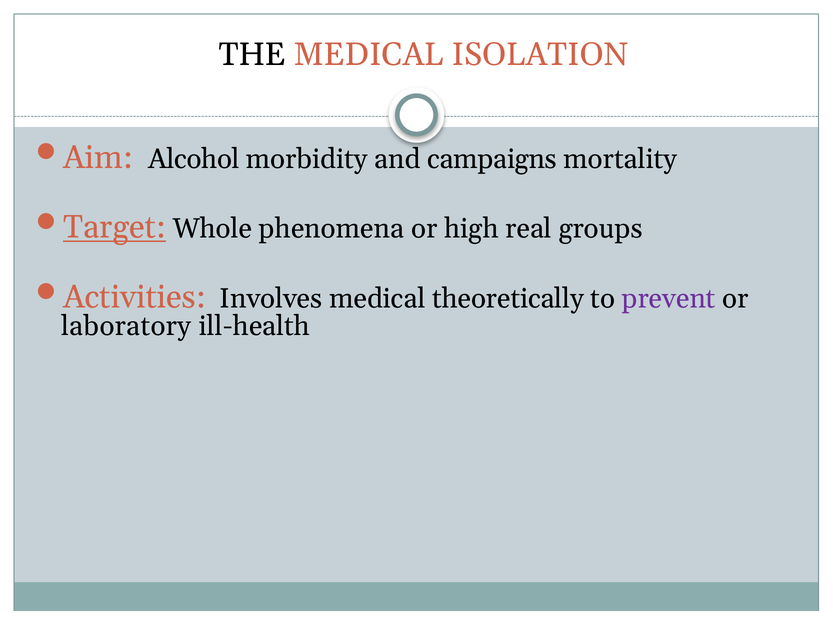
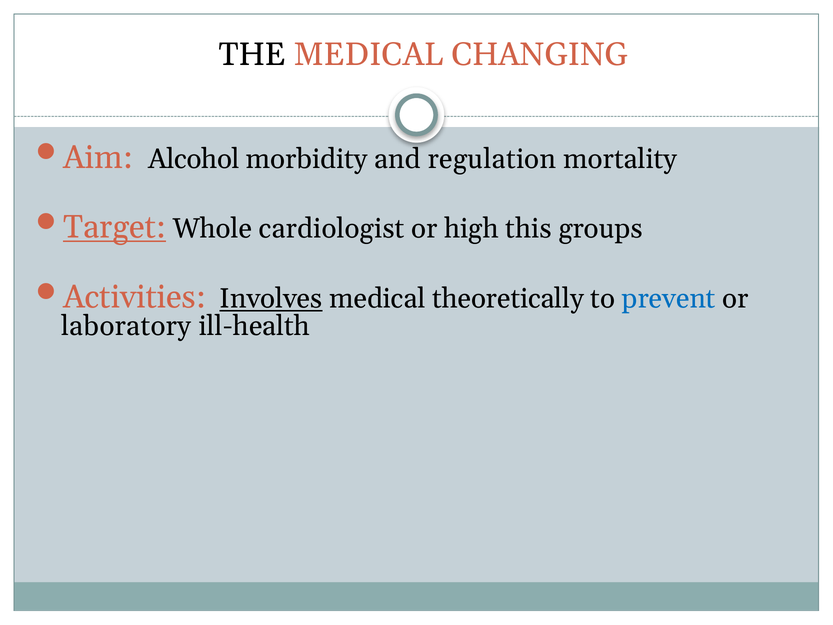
ISOLATION: ISOLATION -> CHANGING (540, 55)
campaigns: campaigns -> regulation (492, 159)
phenomena: phenomena -> cardiologist (332, 229)
real: real -> this (529, 229)
Involves underline: none -> present (271, 299)
prevent colour: purple -> blue (669, 299)
